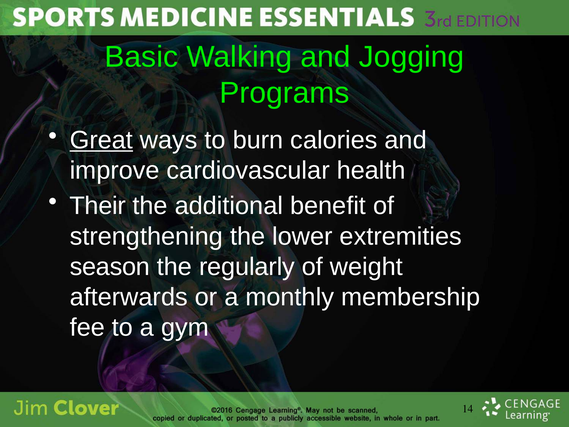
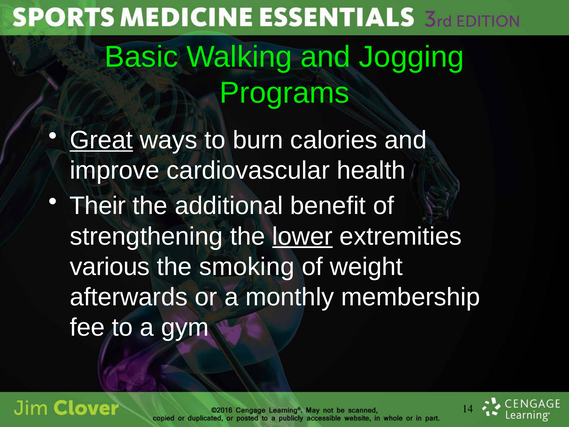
lower underline: none -> present (302, 236)
season: season -> various (110, 267)
regularly: regularly -> smoking (247, 267)
